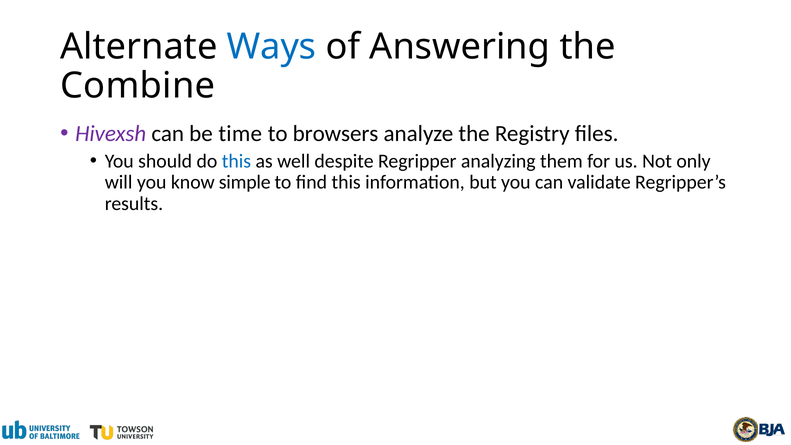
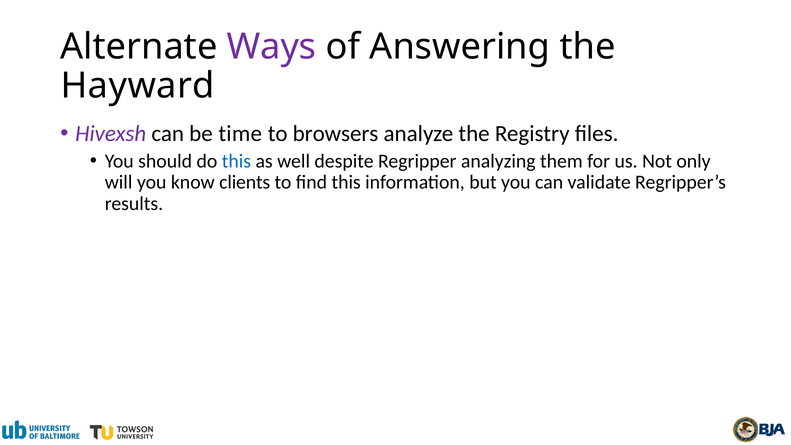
Ways colour: blue -> purple (272, 47)
Combine: Combine -> Hayward (138, 86)
simple: simple -> clients (245, 182)
